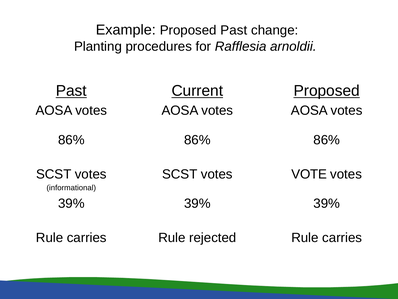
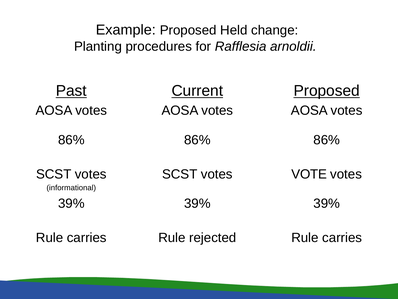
Proposed Past: Past -> Held (234, 30)
